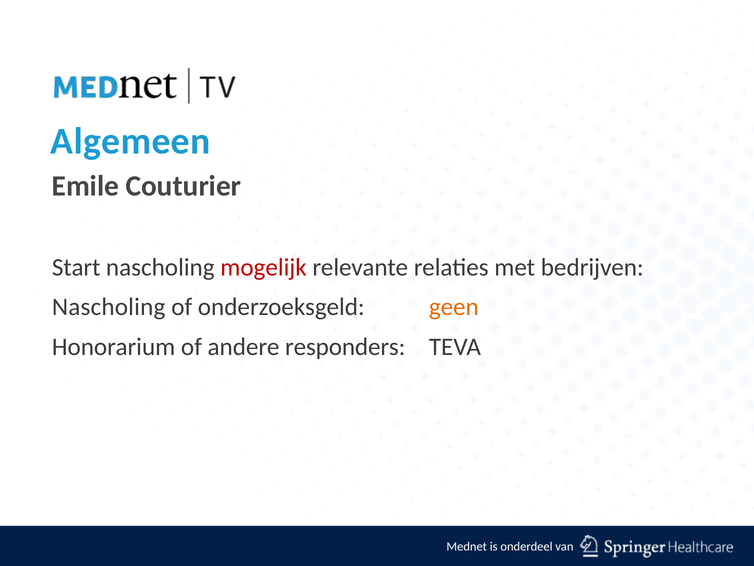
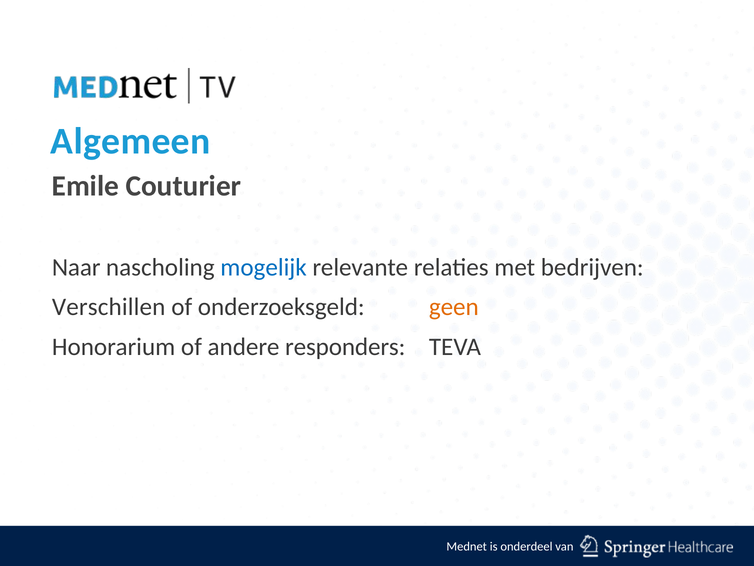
Start: Start -> Naar (76, 267)
mogelijk colour: red -> blue (264, 267)
Nascholing: Nascholing -> Verschillen (109, 307)
